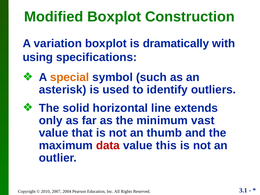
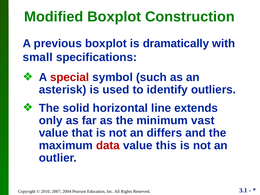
variation: variation -> previous (58, 43)
using: using -> small (38, 57)
special colour: orange -> red (70, 77)
thumb: thumb -> differs (164, 133)
